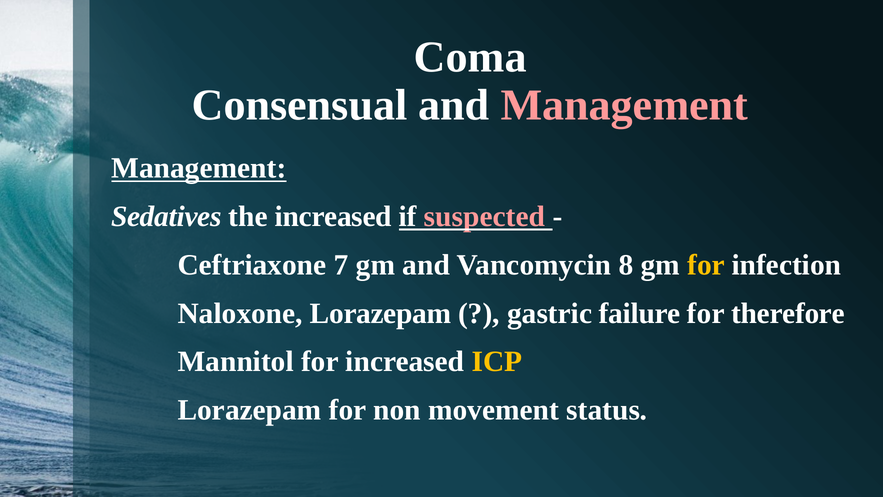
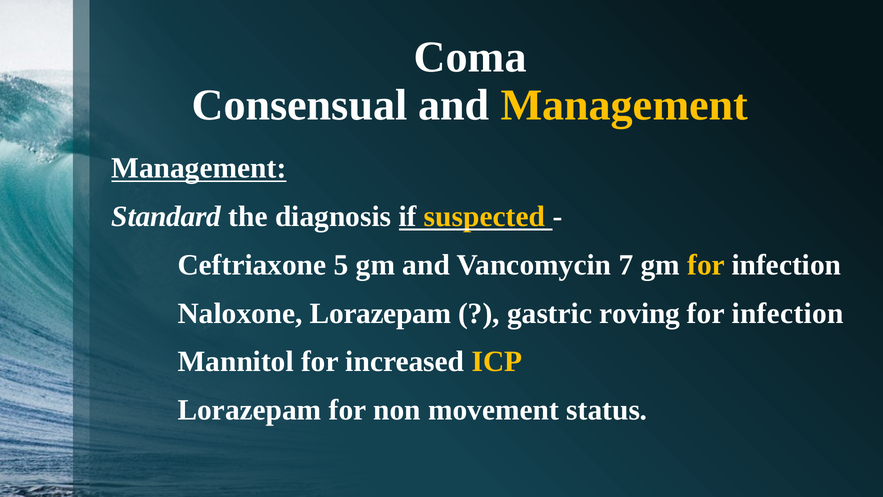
Management colour: pink -> yellow (624, 105)
Sedatives: Sedatives -> Standard (166, 216)
the increased: increased -> diagnosis (333, 216)
suspected colour: pink -> yellow (485, 216)
7: 7 -> 5 (341, 265)
8: 8 -> 7 (626, 265)
failure: failure -> roving (640, 313)
therefore: therefore -> infection (788, 313)
